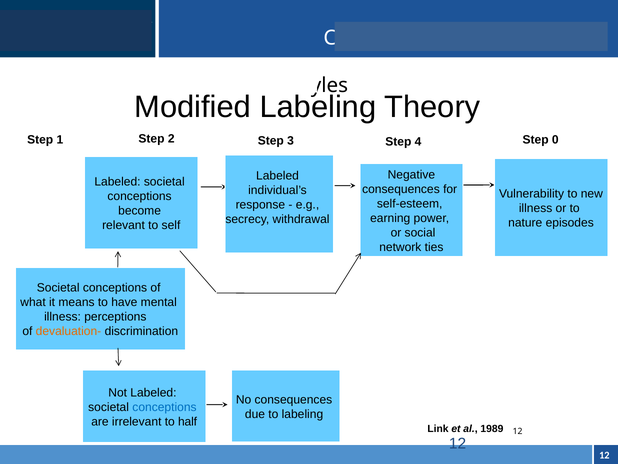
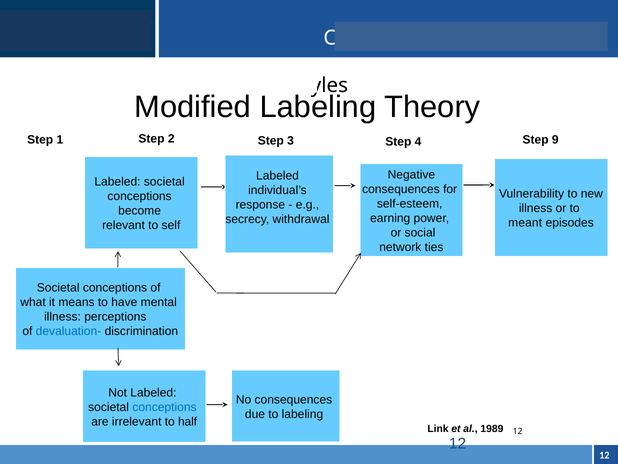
0: 0 -> 9 (555, 139)
nature: nature -> meant (525, 223)
devaluation- colour: orange -> blue (68, 331)
